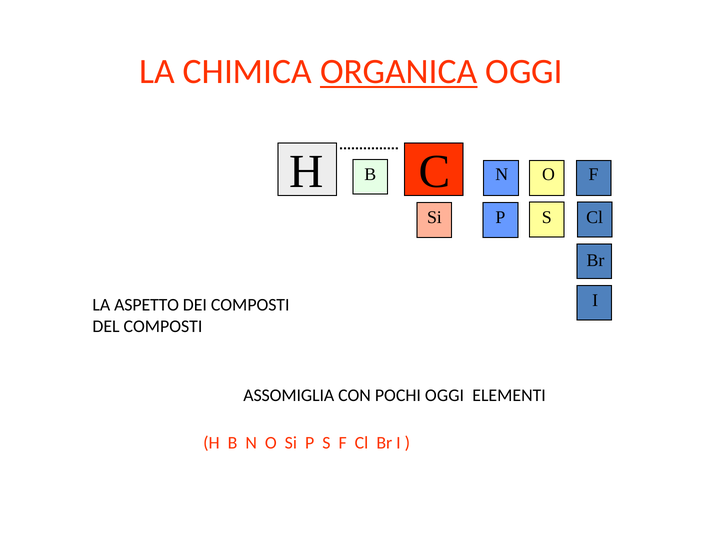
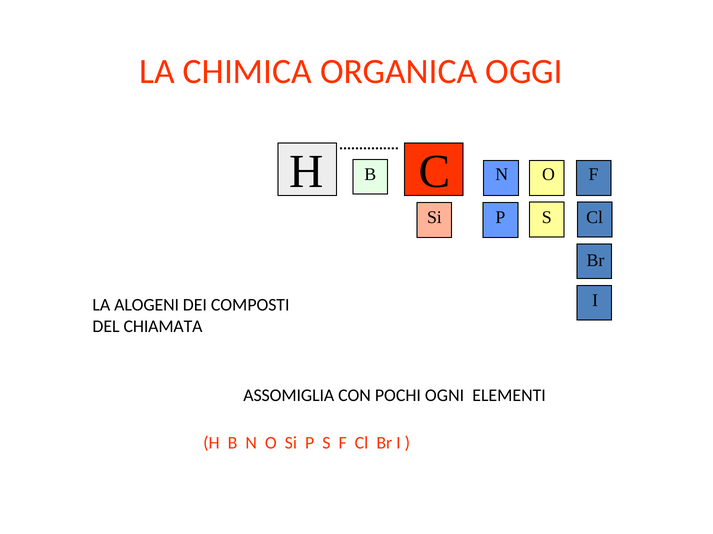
ORGANICA underline: present -> none (399, 72)
ASPETTO: ASPETTO -> ALOGENI (147, 305)
DEL COMPOSTI: COMPOSTI -> CHIAMATA (163, 327)
POCHI OGGI: OGGI -> OGNI (445, 396)
